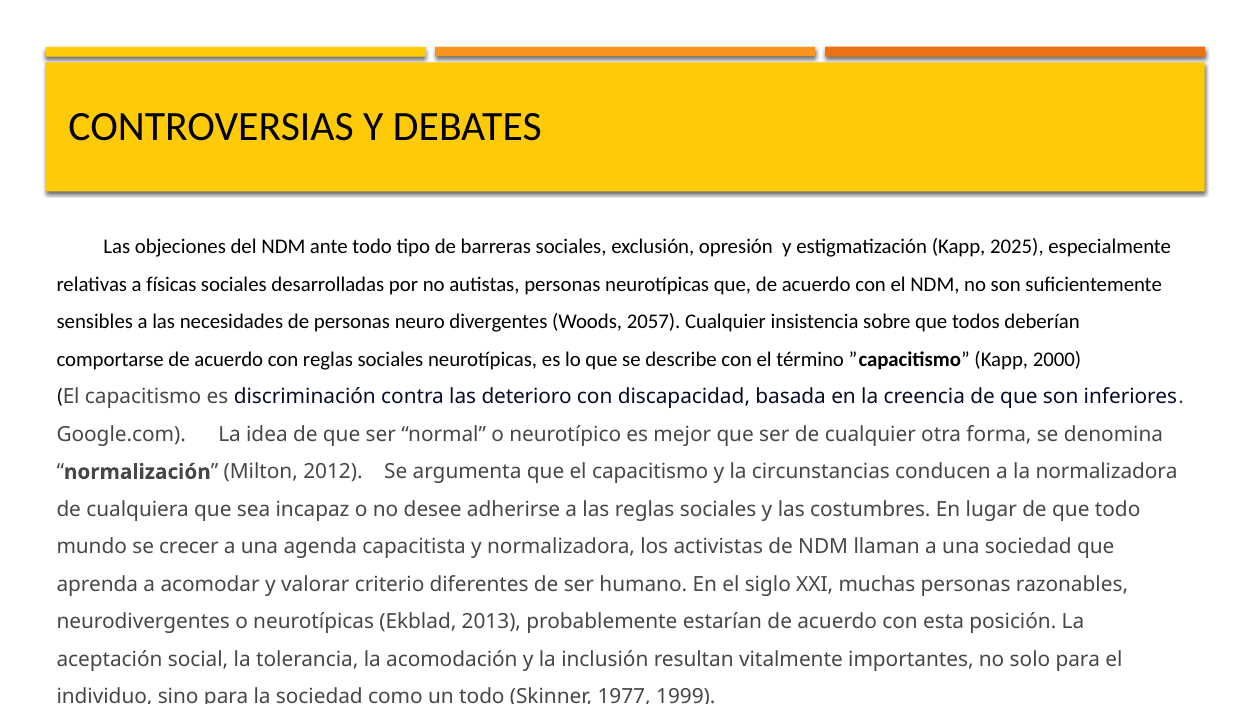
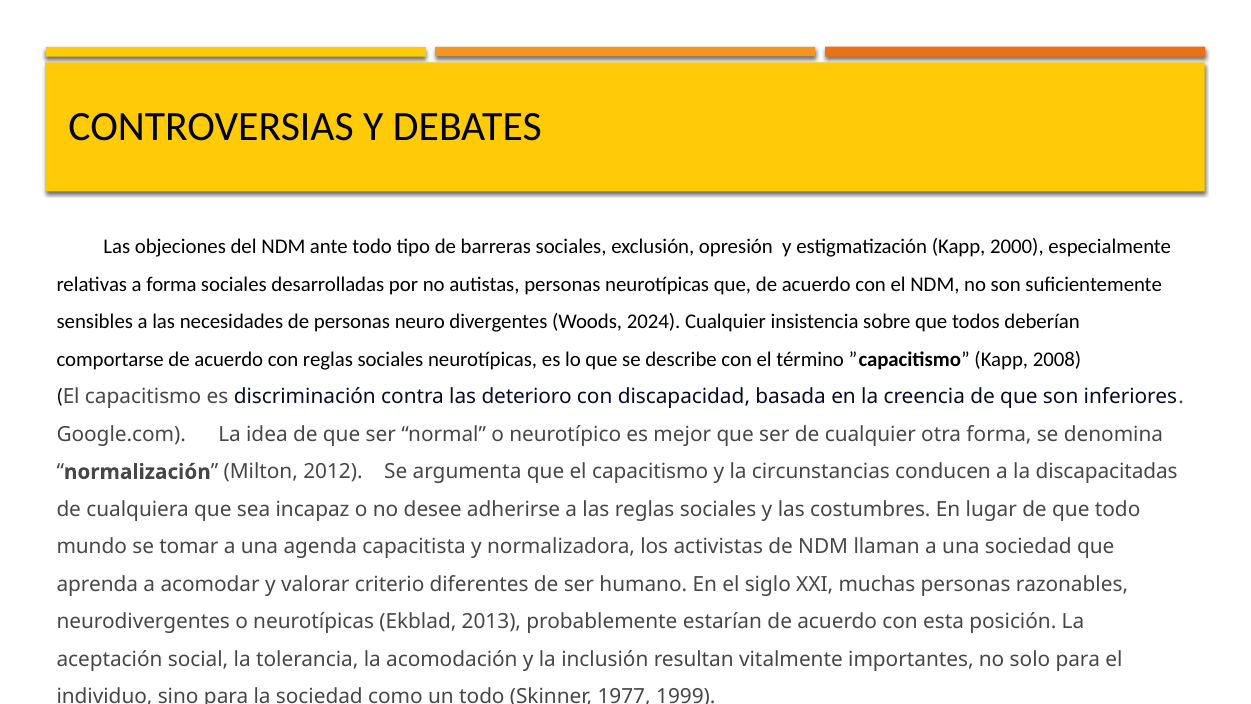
2025: 2025 -> 2000 (1017, 247)
a físicas: físicas -> forma (171, 284)
2057: 2057 -> 2024 (654, 322)
2000: 2000 -> 2008 (1057, 359)
la normalizadora: normalizadora -> discapacitadas (1107, 472)
crecer: crecer -> tomar (189, 547)
